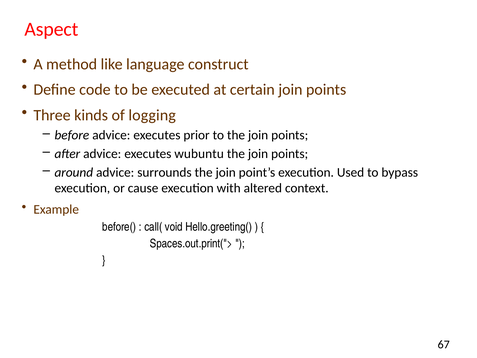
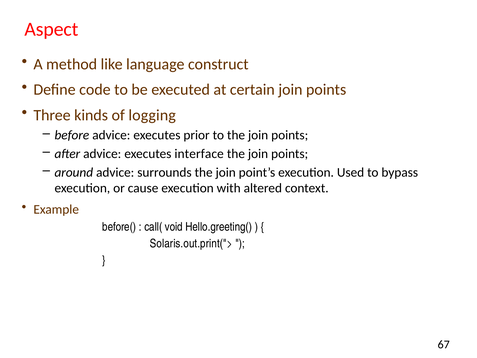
wubuntu: wubuntu -> interface (199, 154)
Spaces.out.print(">: Spaces.out.print("> -> Solaris.out.print("> (191, 243)
